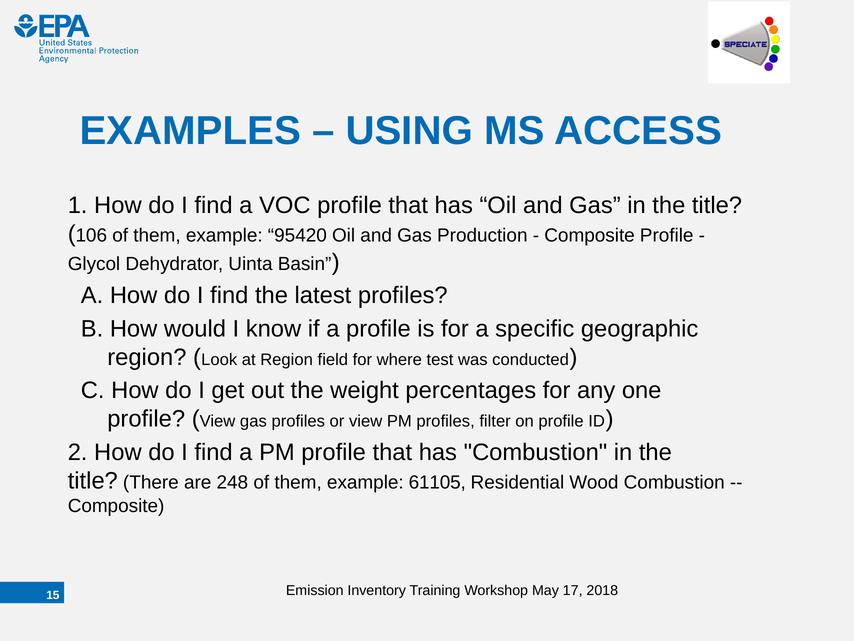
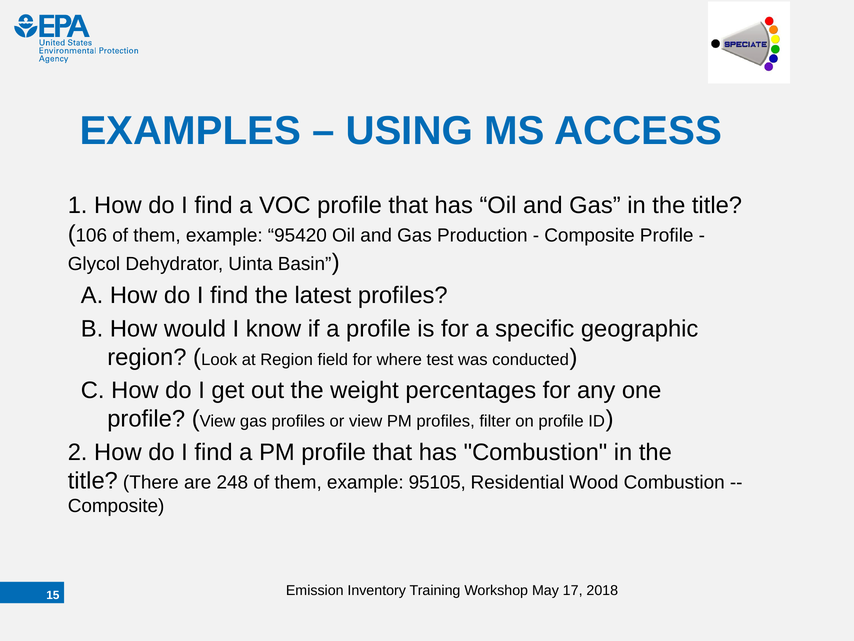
61105: 61105 -> 95105 (437, 482)
